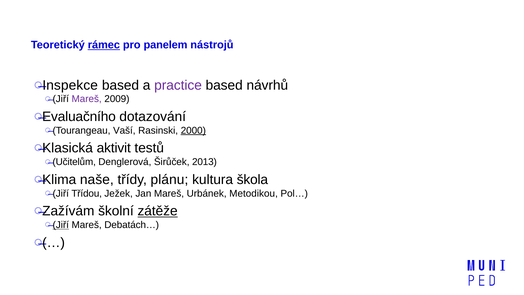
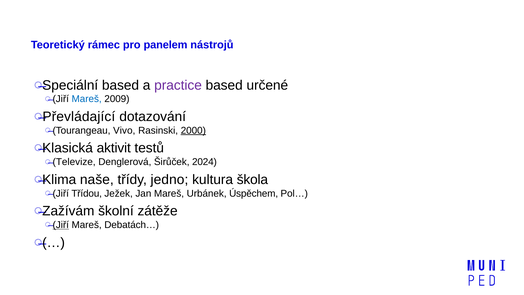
rámec underline: present -> none (104, 45)
Inspekce: Inspekce -> Speciální (70, 85)
návrhů: návrhů -> určené (267, 85)
Mareš colour: purple -> blue (87, 99)
Evaluačního: Evaluačního -> Převládající (79, 117)
Vaší: Vaší -> Vivo (124, 130)
Učitelům: Učitelům -> Televize (74, 162)
2013: 2013 -> 2024 (204, 162)
plánu: plánu -> jedno (169, 179)
Metodikou: Metodikou -> Úspěchem (254, 193)
zátěže underline: present -> none (158, 211)
